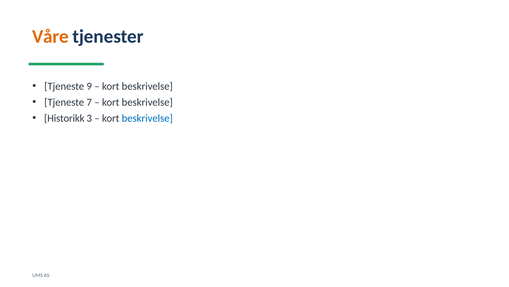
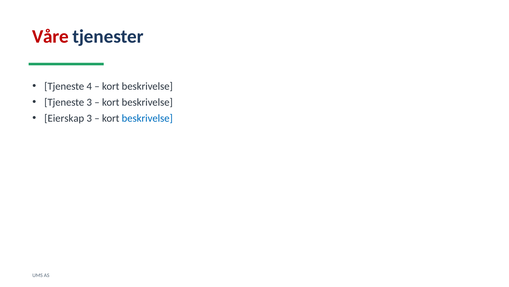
Våre colour: orange -> red (50, 36)
9: 9 -> 4 (89, 86)
Tjeneste 7: 7 -> 3 (89, 102)
Historikk: Historikk -> Eierskap (64, 118)
